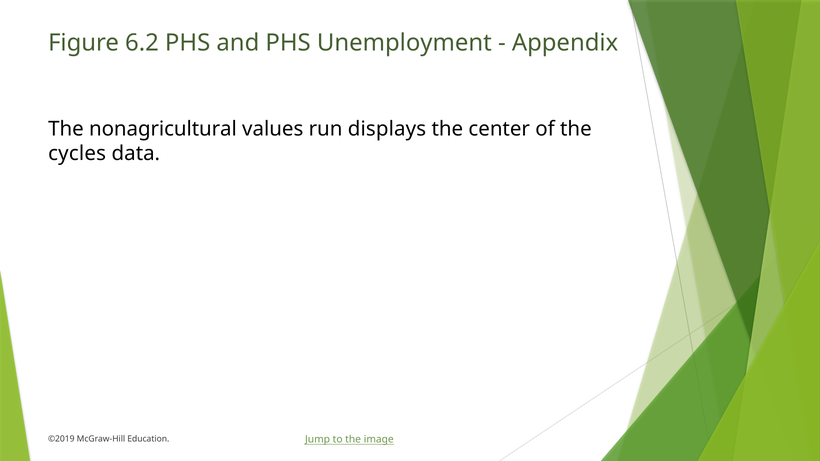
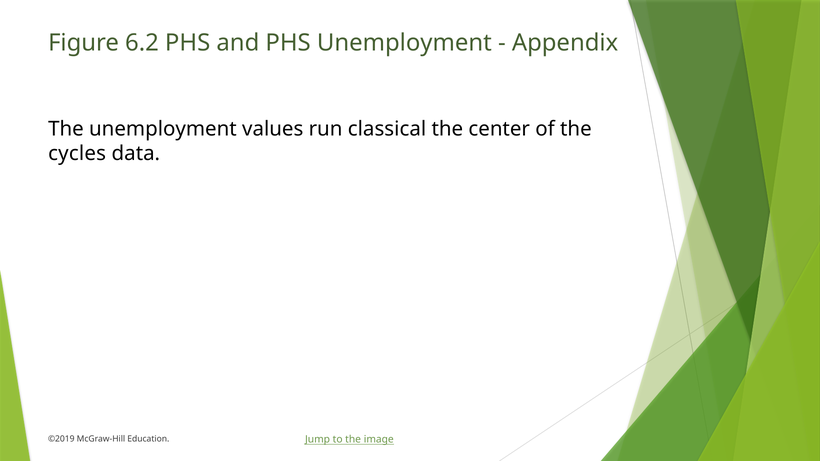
The nonagricultural: nonagricultural -> unemployment (163, 129)
displays: displays -> classical (387, 129)
